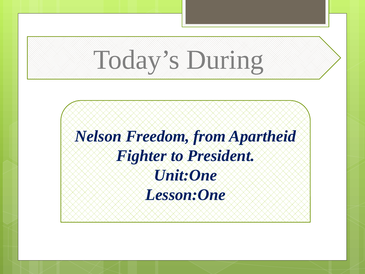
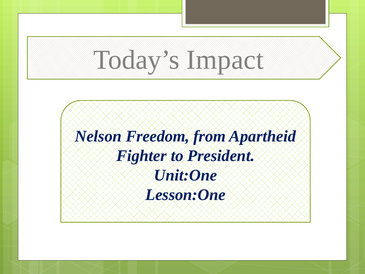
During: During -> Impact (225, 60)
